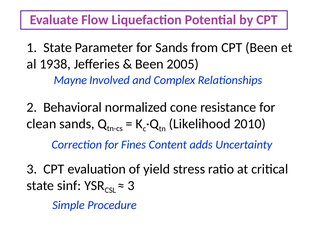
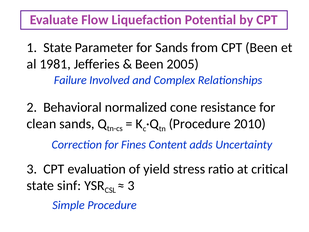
1938: 1938 -> 1981 (55, 64)
Mayne: Mayne -> Failure (70, 80)
Likelihood: Likelihood -> Procedure (200, 124)
